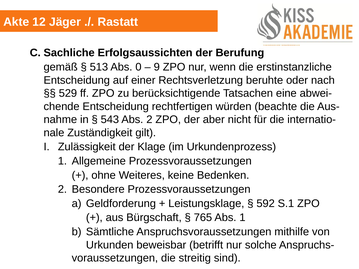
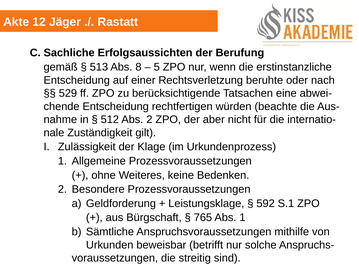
0: 0 -> 8 (138, 67)
9: 9 -> 5 (157, 67)
543: 543 -> 512 (110, 120)
